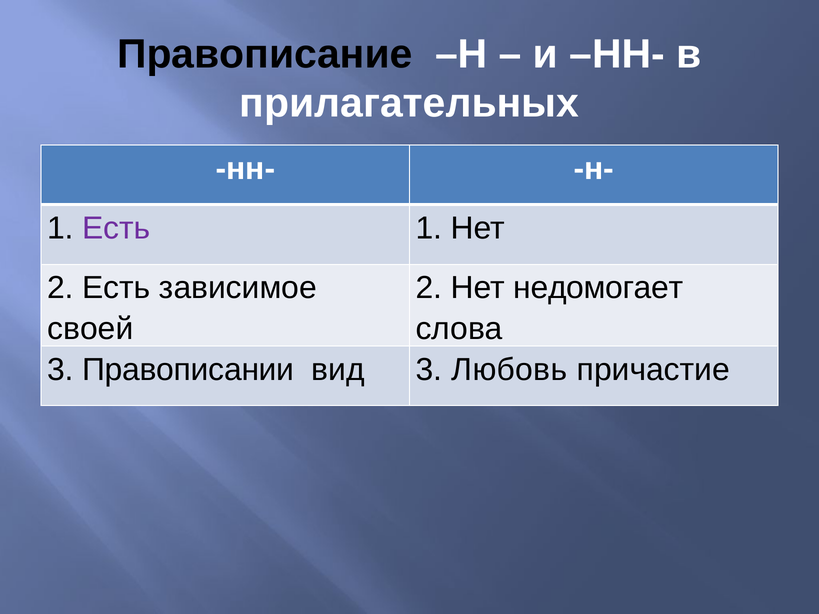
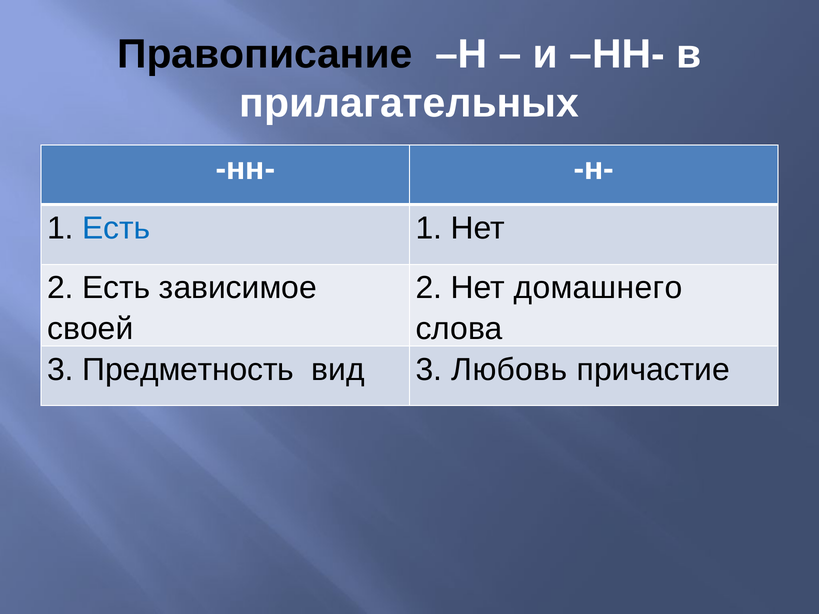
Есть colour: purple -> blue (116, 228)
недомогает: недомогает -> домашнего (598, 288)
Правописании: Правописании -> Предметность (188, 370)
